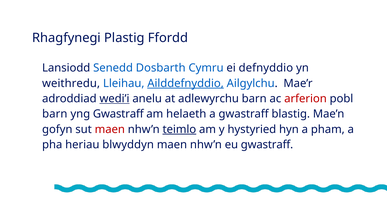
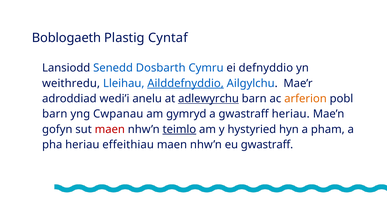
Rhagfynegi: Rhagfynegi -> Boblogaeth (67, 38)
Ffordd: Ffordd -> Cyntaf (168, 38)
wedi’i underline: present -> none (114, 98)
adlewyrchu underline: none -> present (208, 98)
arferion colour: red -> orange (305, 98)
yng Gwastraff: Gwastraff -> Cwpanau (118, 114)
helaeth: helaeth -> gymryd (186, 114)
gwastraff blastig: blastig -> heriau (291, 114)
blwyddyn: blwyddyn -> effeithiau (128, 144)
